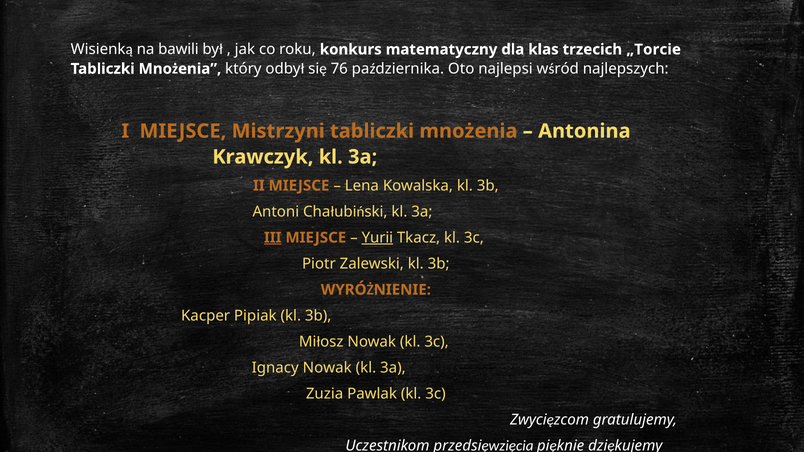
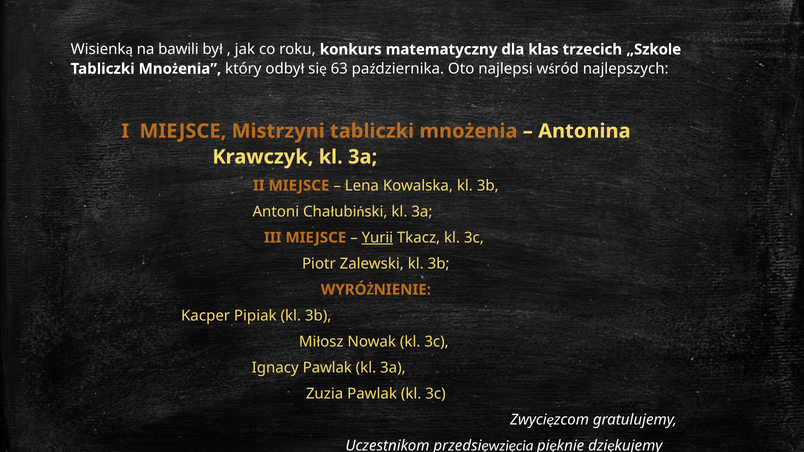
„Torcie: „Torcie -> „Szkole (654, 49)
76: 76 -> 63 (339, 69)
III underline: present -> none (273, 238)
Ignacy Nowak: Nowak -> Pawlak (327, 368)
